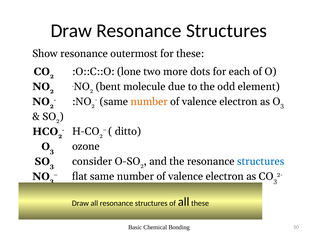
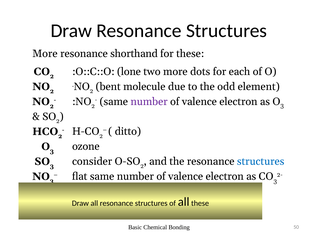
Show: Show -> More (45, 54)
outermost: outermost -> shorthand (134, 54)
number colour: orange -> purple (149, 102)
